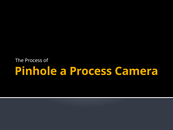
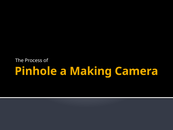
a Process: Process -> Making (91, 71)
